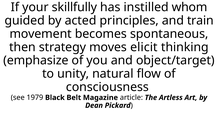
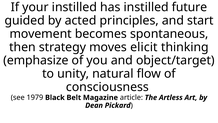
your skillfully: skillfully -> instilled (74, 7)
whom: whom -> future (190, 7)
train: train -> start (200, 20)
